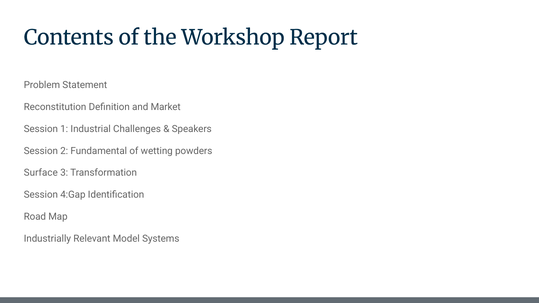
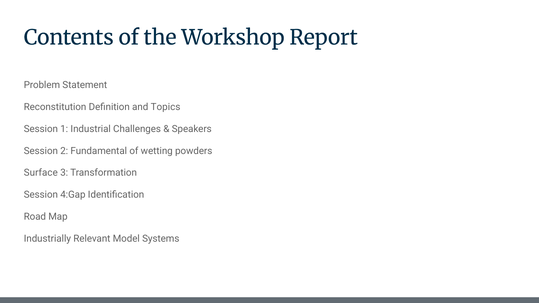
Market: Market -> Topics (166, 107)
